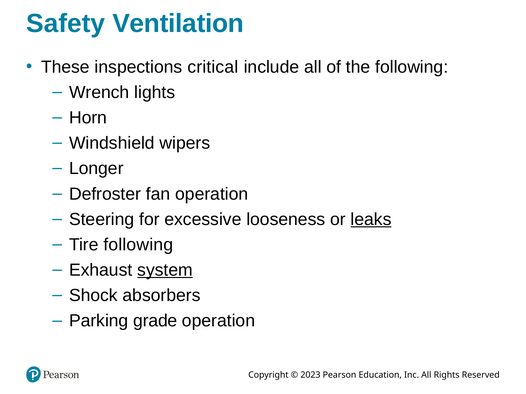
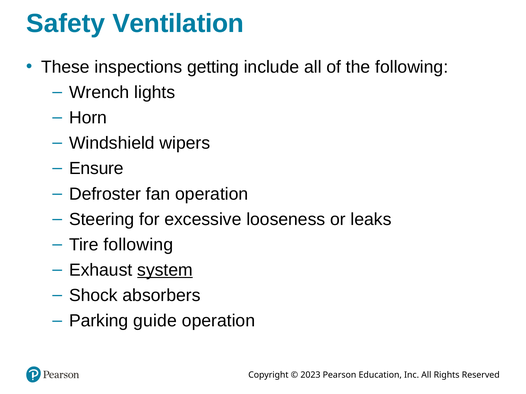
critical: critical -> getting (213, 67)
Longer: Longer -> Ensure (96, 169)
leaks underline: present -> none (371, 220)
grade: grade -> guide (155, 321)
